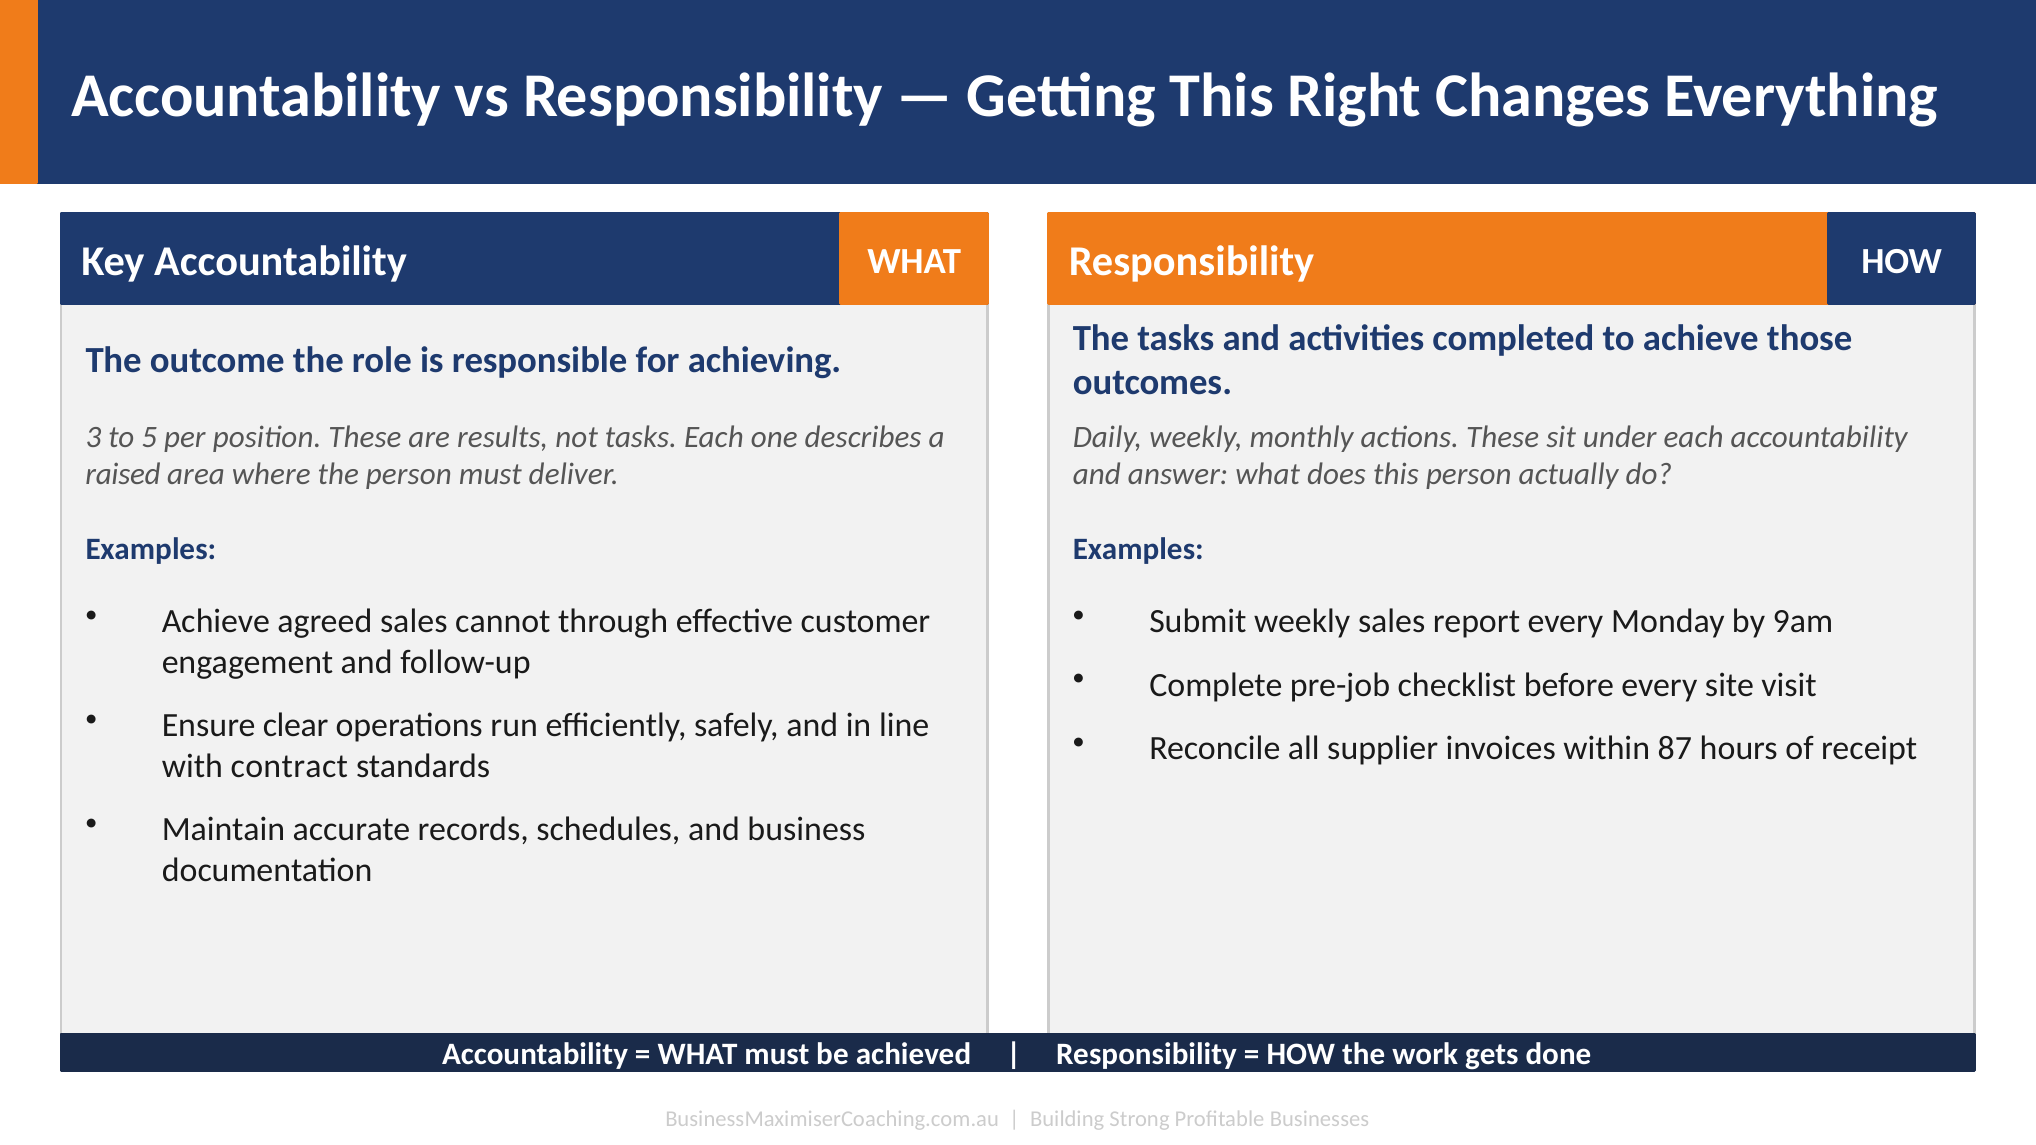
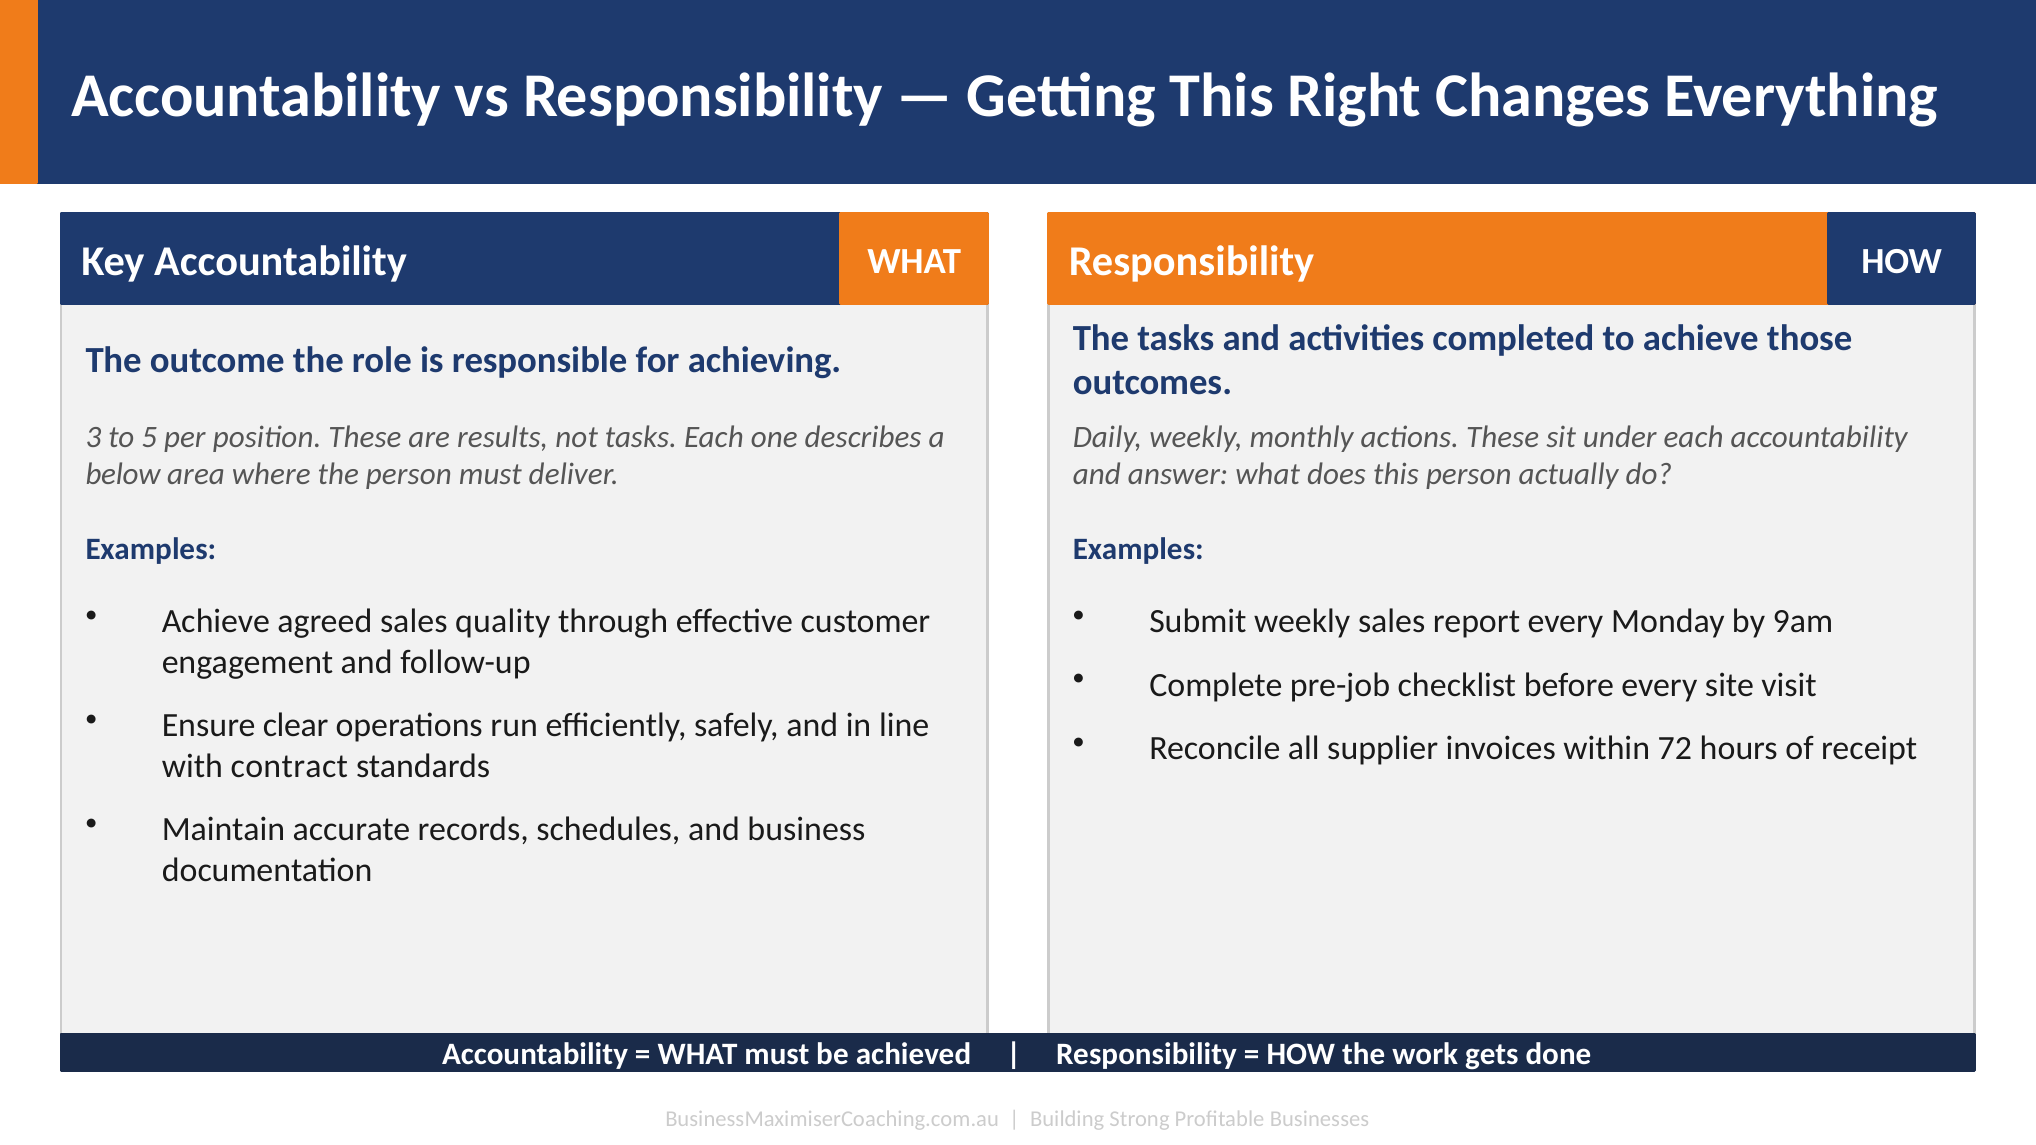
raised: raised -> below (123, 475)
cannot: cannot -> quality (503, 622)
87: 87 -> 72 (1675, 749)
